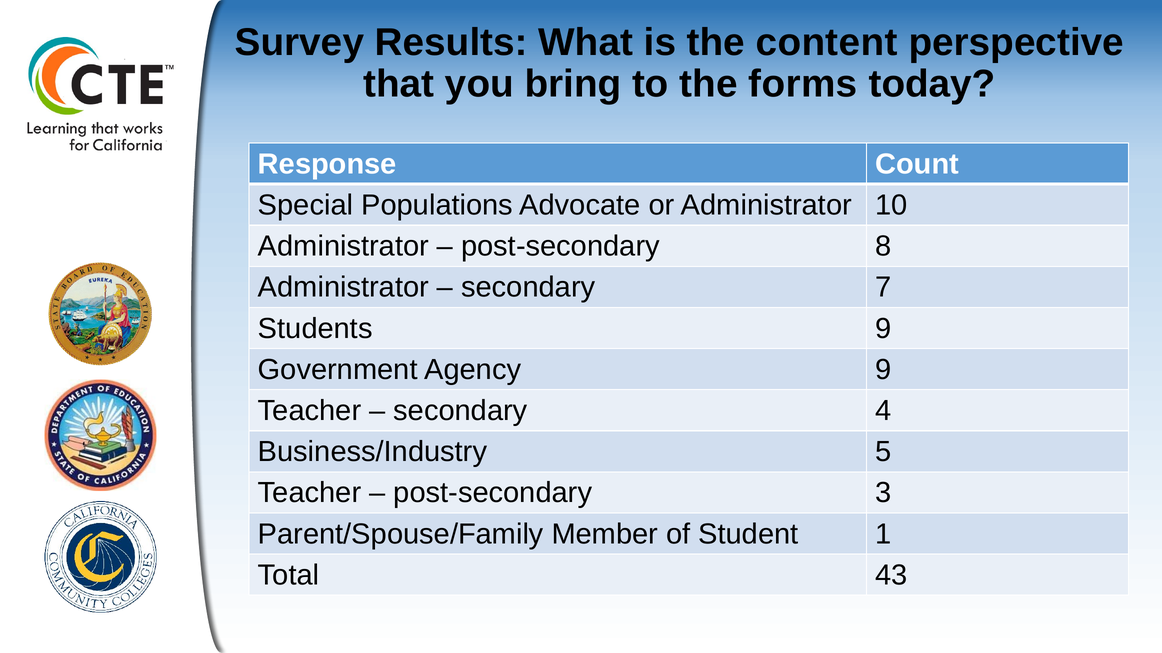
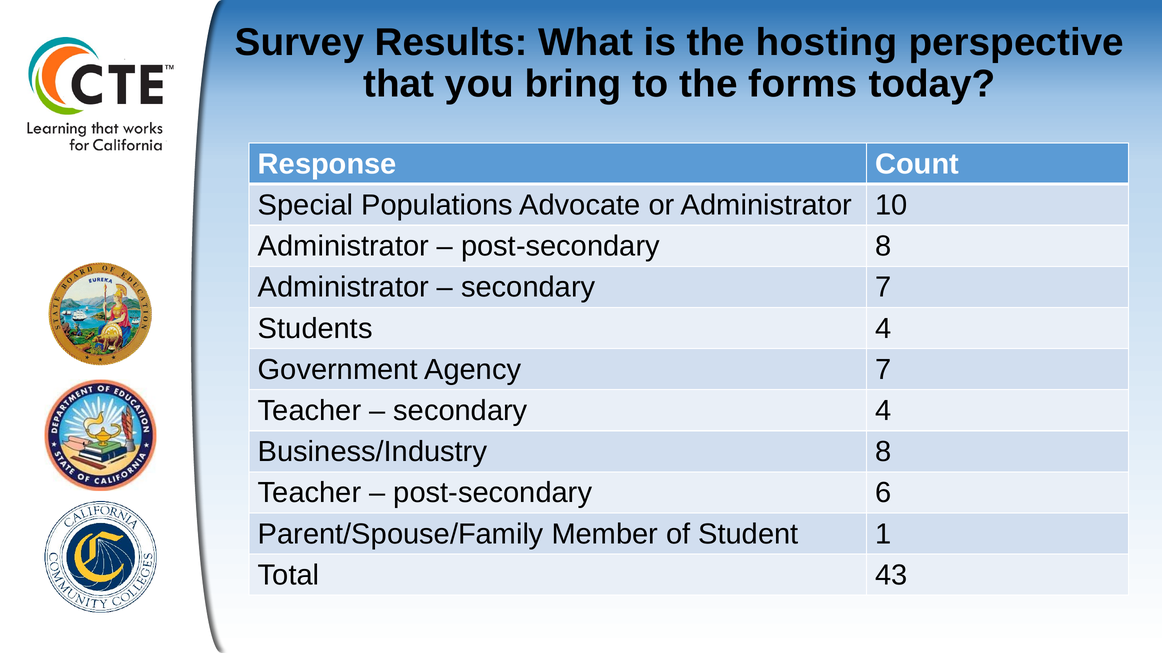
content: content -> hosting (827, 42)
Students 9: 9 -> 4 (883, 329)
Agency 9: 9 -> 7 (883, 370)
Business/Industry 5: 5 -> 8 (883, 452)
3: 3 -> 6 (883, 493)
